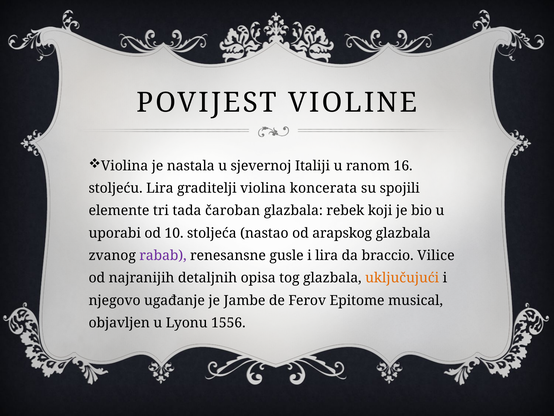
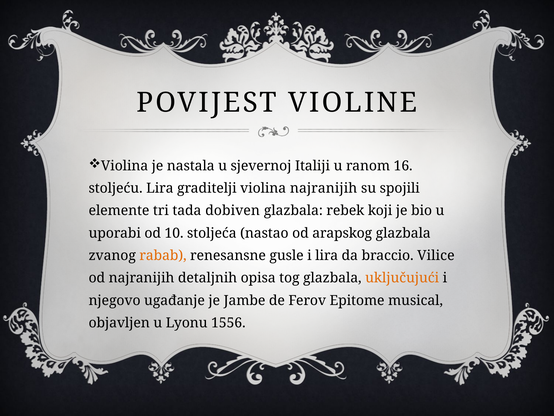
violina koncerata: koncerata -> najranijih (324, 188)
čaroban: čaroban -> dobiven (233, 210)
rabab colour: purple -> orange (163, 255)
